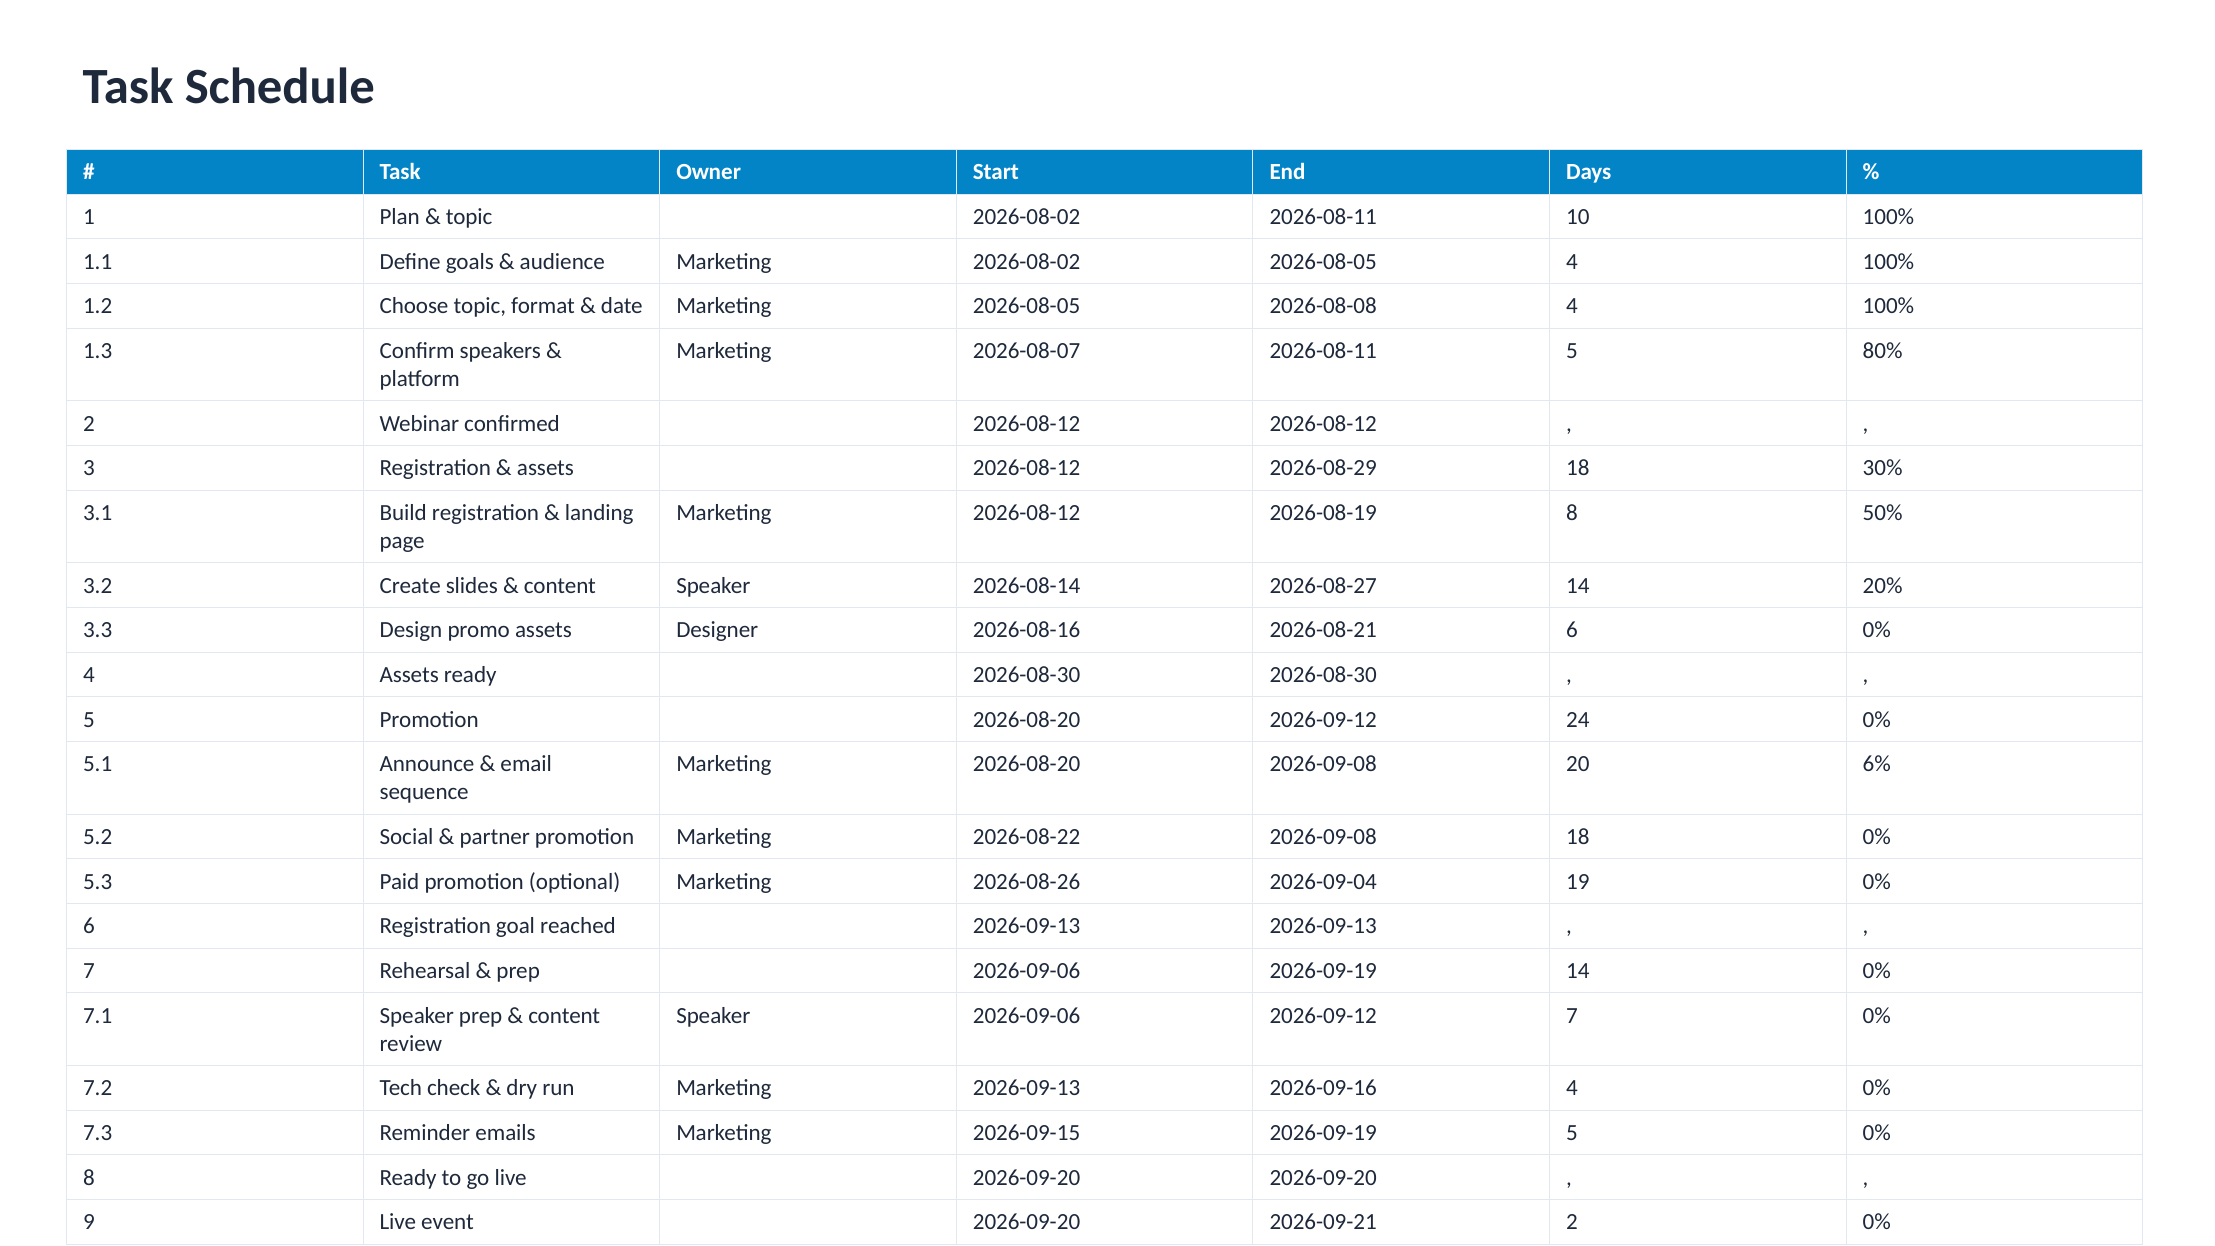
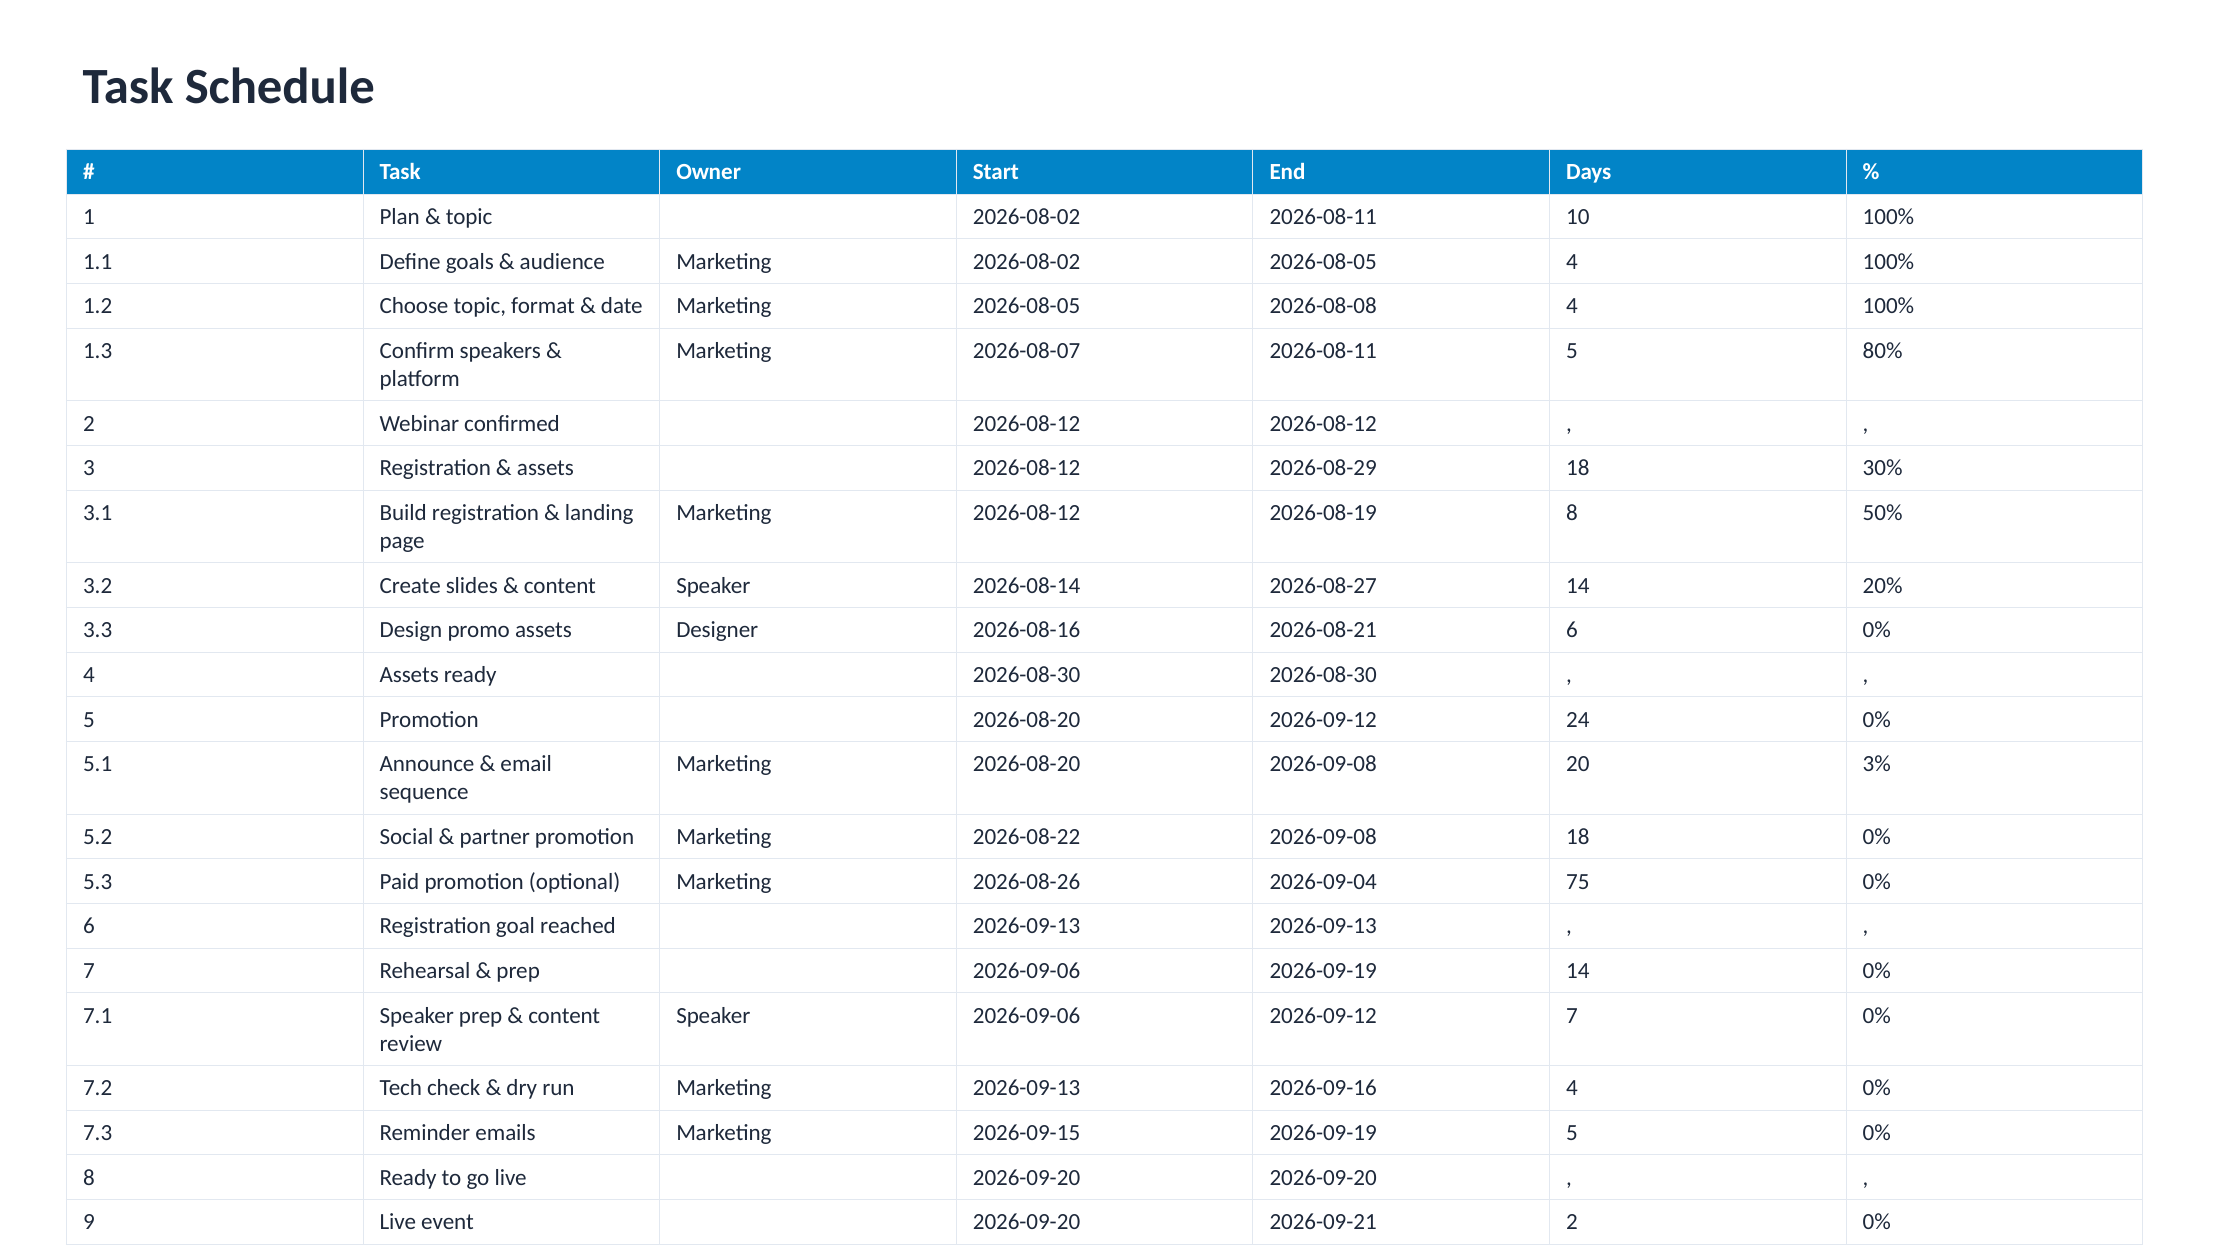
6%: 6% -> 3% (1877, 764)
19: 19 -> 75 (1578, 881)
